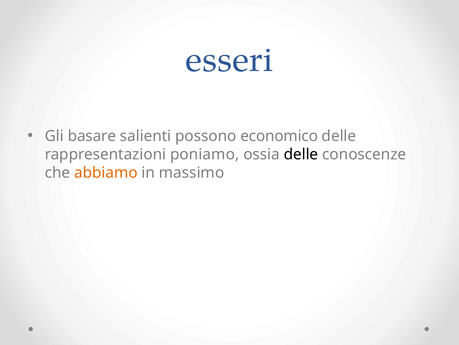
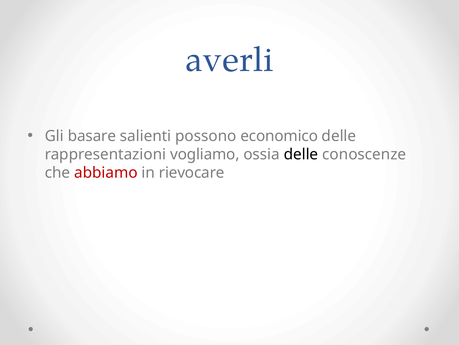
esseri: esseri -> averli (229, 60)
poniamo: poniamo -> vogliamo (205, 154)
abbiamo colour: orange -> red (106, 172)
massimo: massimo -> rievocare (192, 172)
